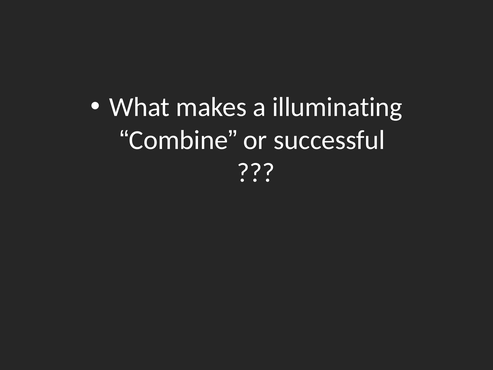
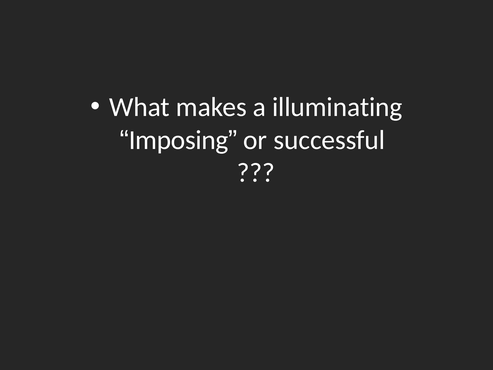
Combine: Combine -> Imposing (179, 140)
